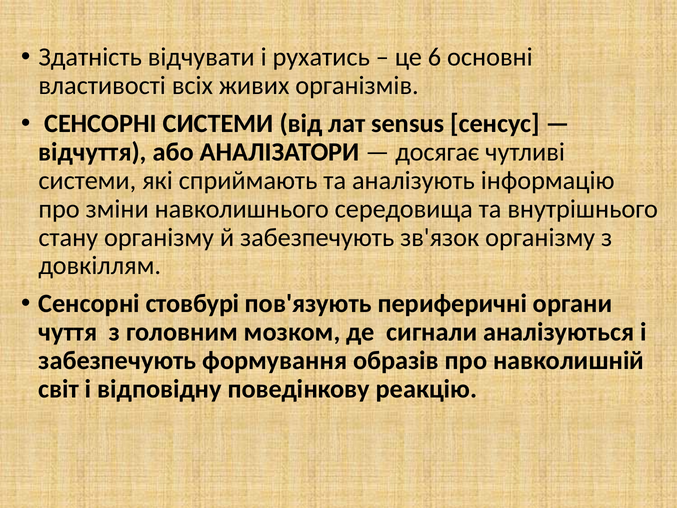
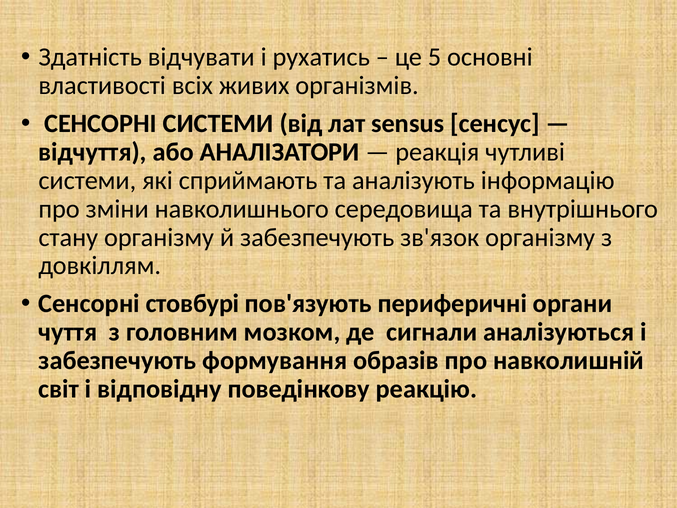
6: 6 -> 5 (434, 57)
досягає: досягає -> реакція (437, 152)
